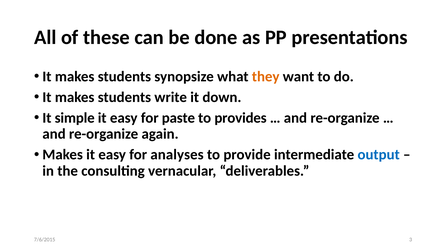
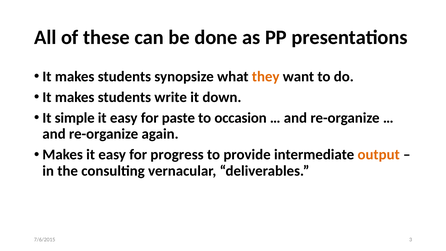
provides: provides -> occasion (241, 118)
analyses: analyses -> progress (177, 155)
output colour: blue -> orange (379, 155)
